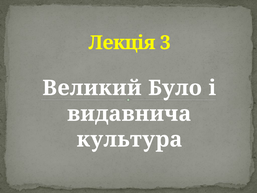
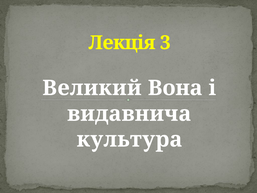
Було: Було -> Вона (175, 88)
